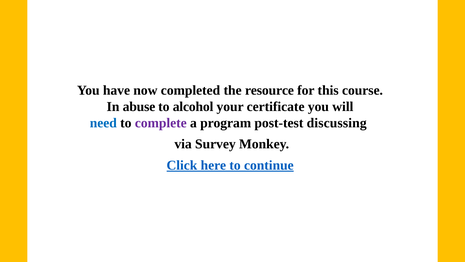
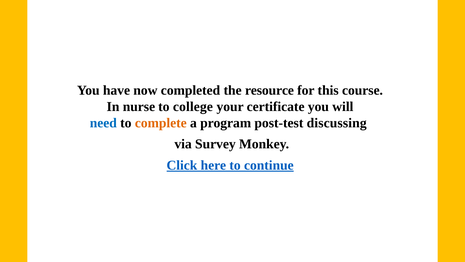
abuse: abuse -> nurse (139, 106)
alcohol: alcohol -> college (193, 106)
complete colour: purple -> orange (161, 123)
